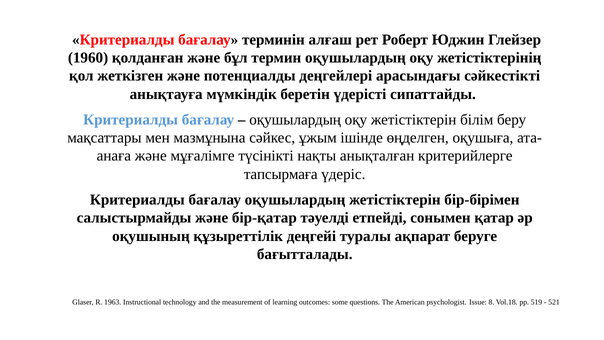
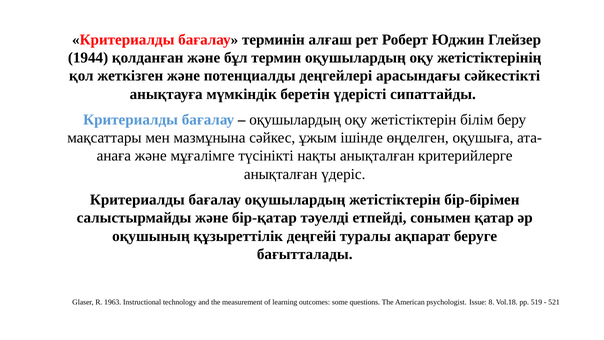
1960: 1960 -> 1944 (88, 58)
тапсырмаға: тапсырмаға -> анықталған (281, 174)
